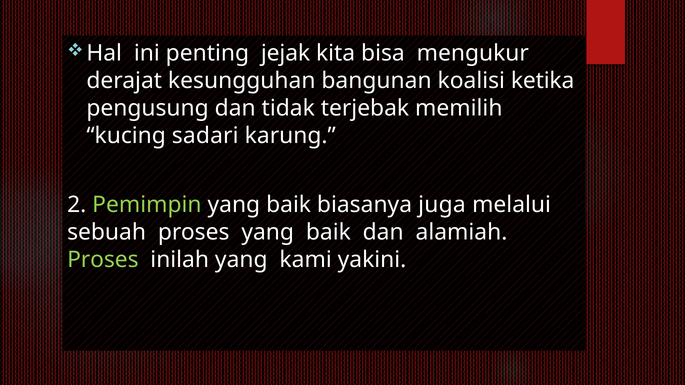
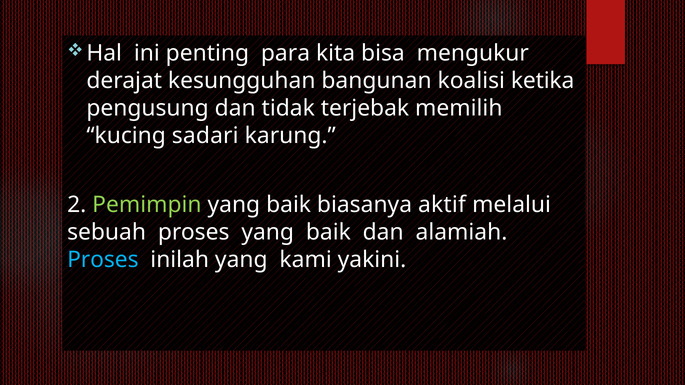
jejak: jejak -> para (286, 53)
juga: juga -> aktif (442, 205)
Proses colour: light green -> light blue (103, 260)
